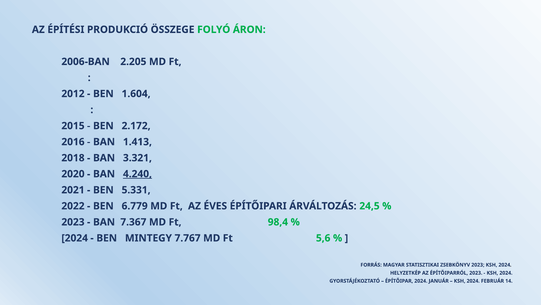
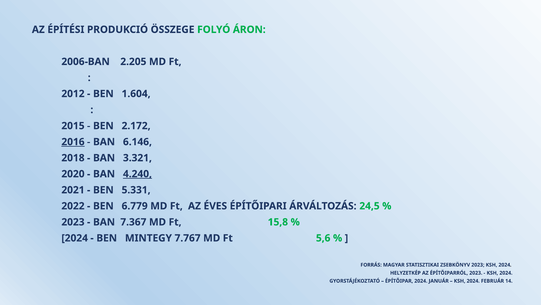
2016 underline: none -> present (73, 142)
1.413: 1.413 -> 6.146 (137, 142)
98,4: 98,4 -> 15,8 (278, 222)
